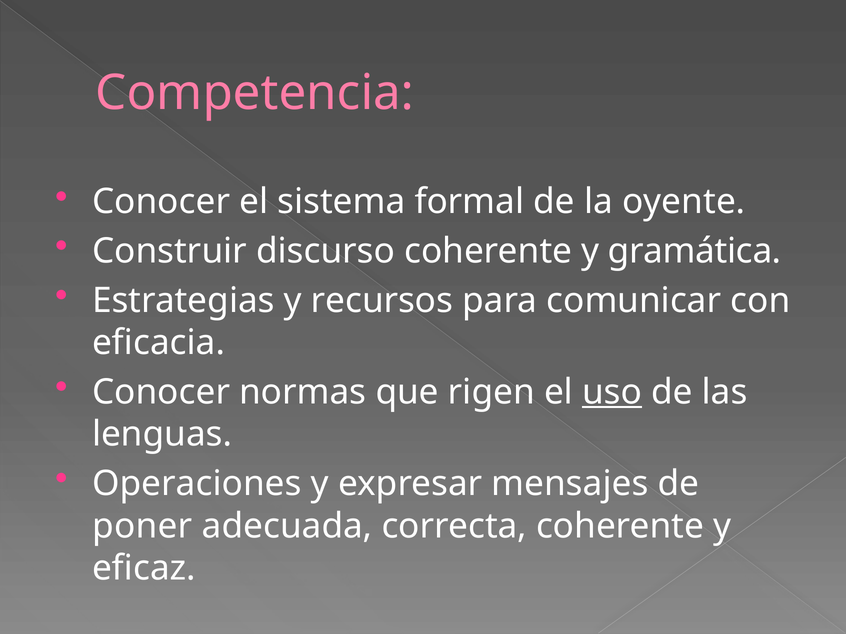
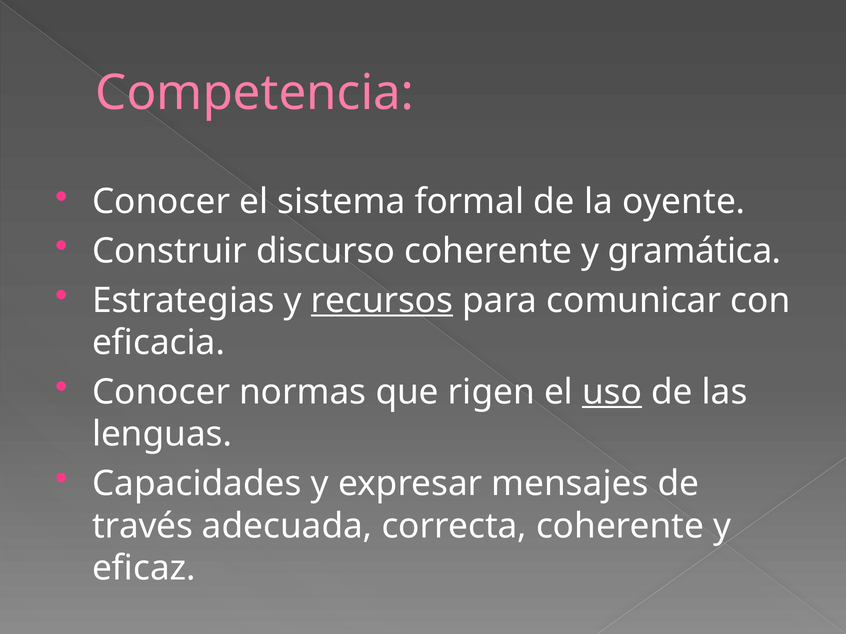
recursos underline: none -> present (382, 301)
Operaciones: Operaciones -> Capacidades (197, 484)
poner: poner -> través (143, 526)
